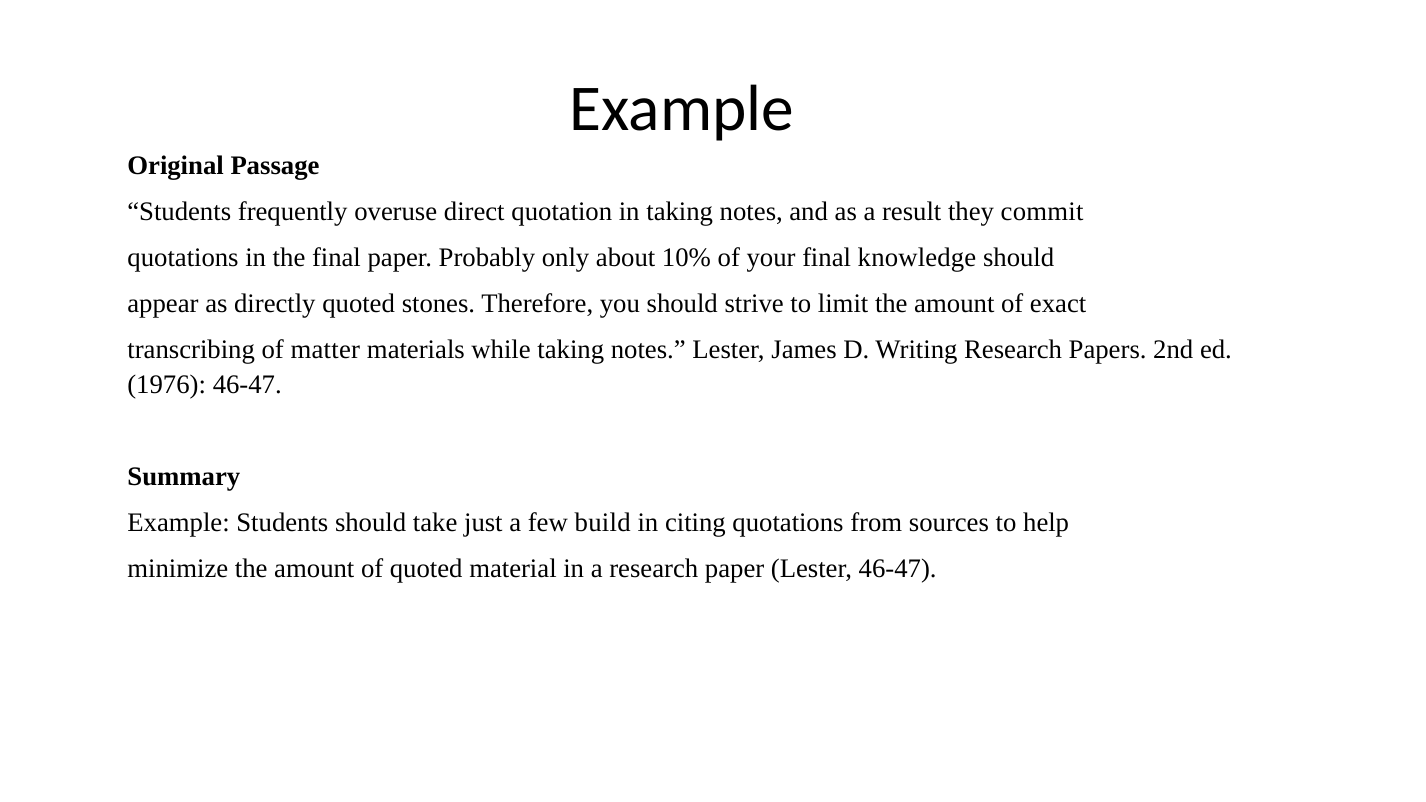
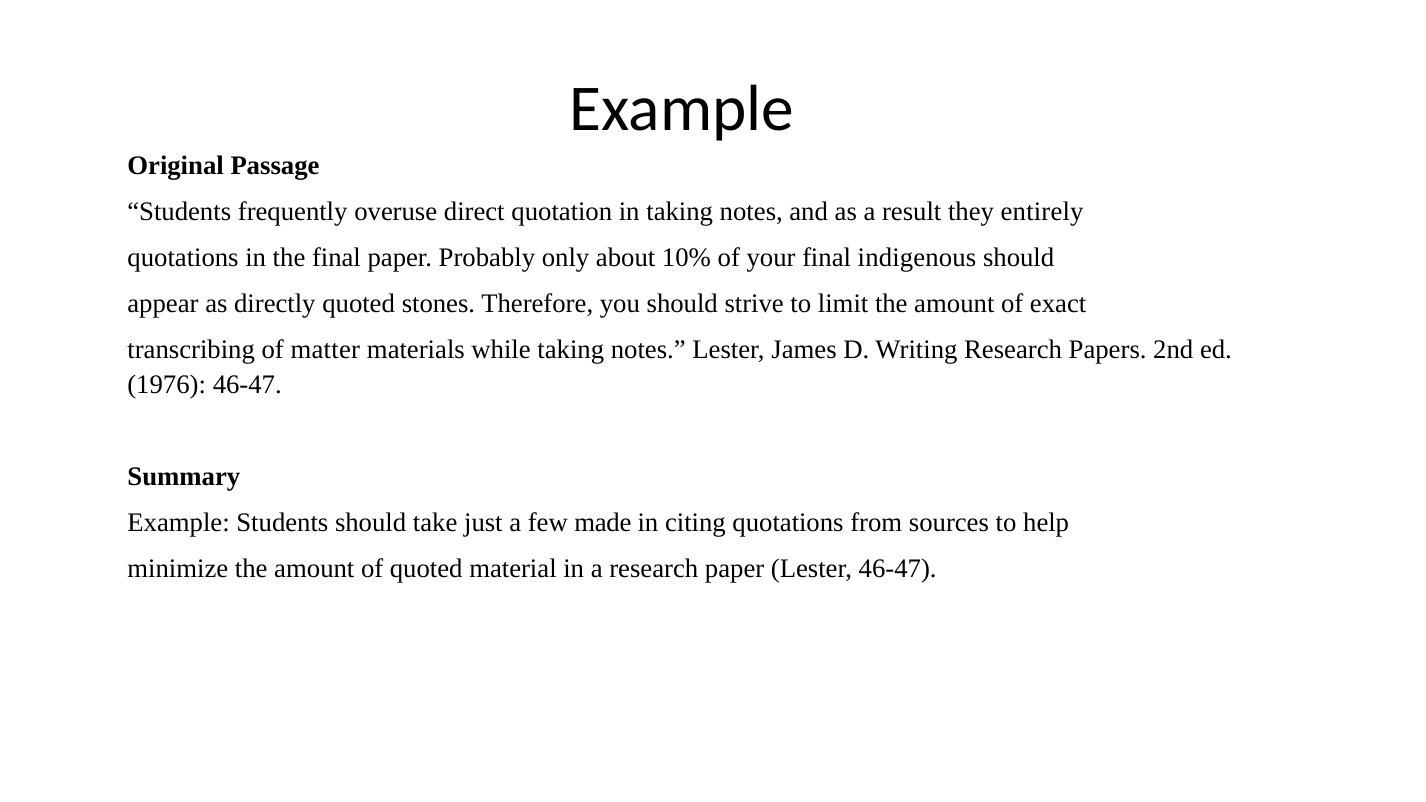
commit: commit -> entirely (1042, 211)
knowledge: knowledge -> indigenous (917, 258)
build: build -> made (603, 523)
